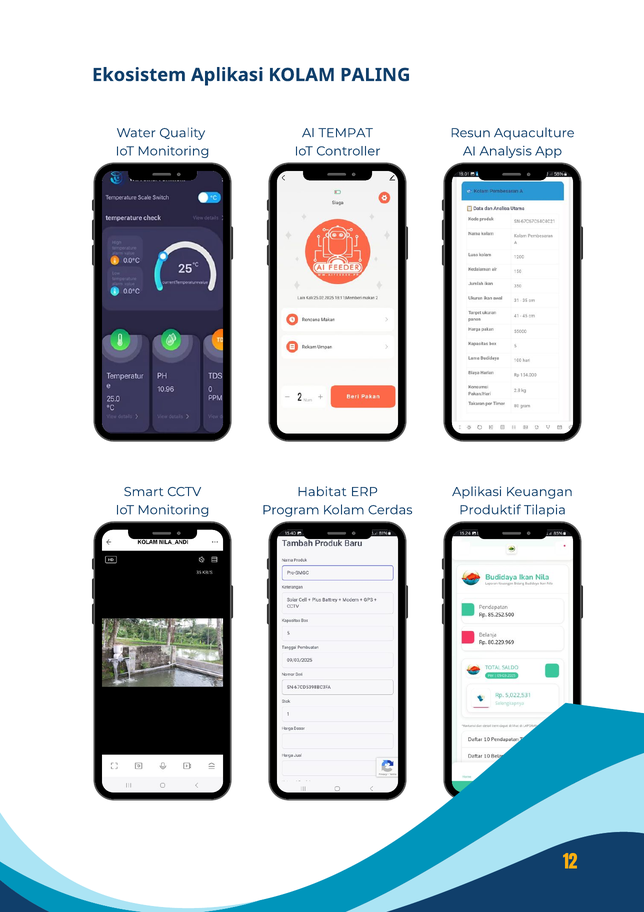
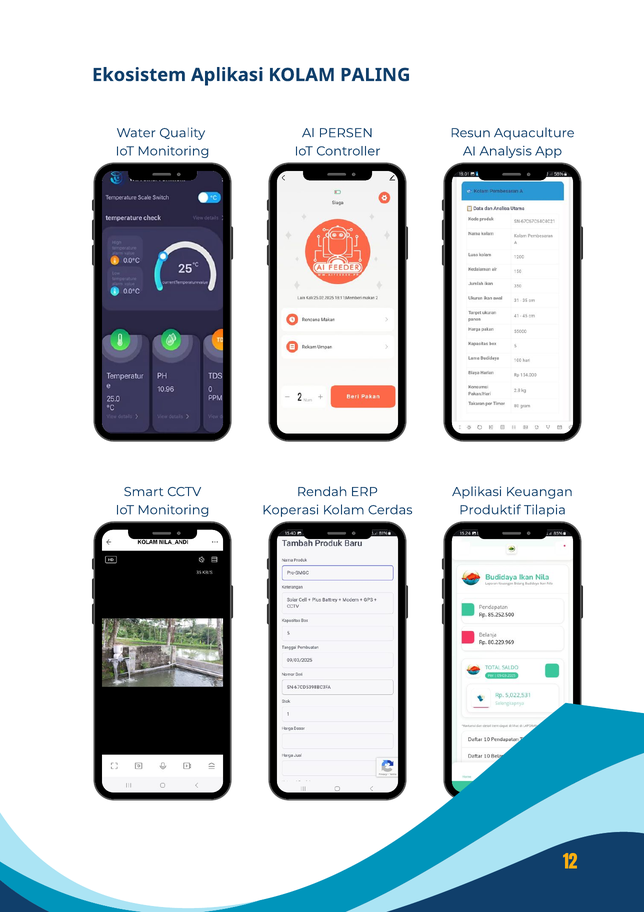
TEMPAT: TEMPAT -> PERSEN (346, 133)
Habitat: Habitat -> Rendah (322, 491)
Program: Program -> Koperasi (291, 510)
